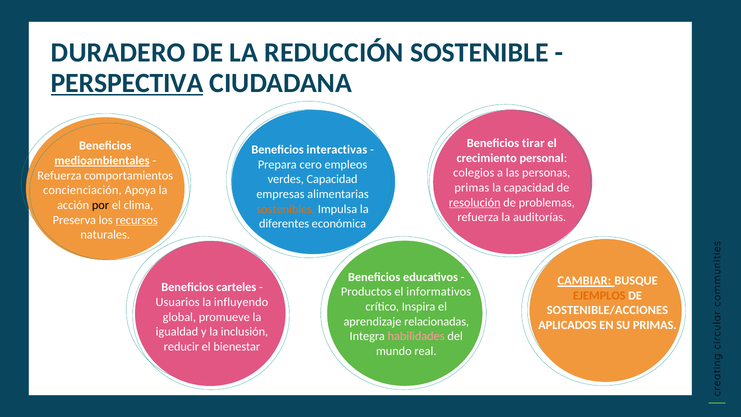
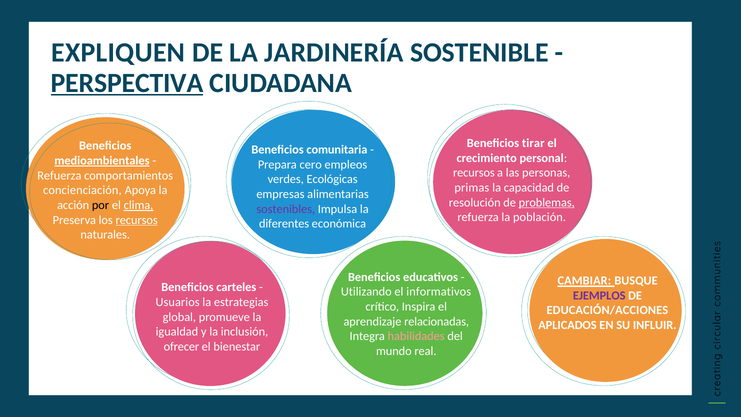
DURADERO: DURADERO -> EXPLIQUEN (118, 53)
REDUCCIÓN: REDUCCIÓN -> JARDINERÍA (334, 53)
interactivas: interactivas -> comunitaria (337, 150)
colegios: colegios -> recursos (474, 173)
verdes Capacidad: Capacidad -> Ecológicas (332, 179)
resolución underline: present -> none (475, 202)
problemas underline: none -> present (547, 202)
clima underline: none -> present (139, 205)
sostenibles colour: orange -> purple (286, 209)
auditorías: auditorías -> población (540, 217)
Productos: Productos -> Utilizando (366, 292)
EJEMPLOS colour: orange -> purple (599, 295)
influyendo: influyendo -> estrategias (241, 302)
SOSTENIBLE/ACCIONES: SOSTENIBLE/ACCIONES -> EDUCACIÓN/ACCIONES (607, 310)
SU PRIMAS: PRIMAS -> INFLUIR (655, 325)
reducir: reducir -> ofrecer (181, 346)
